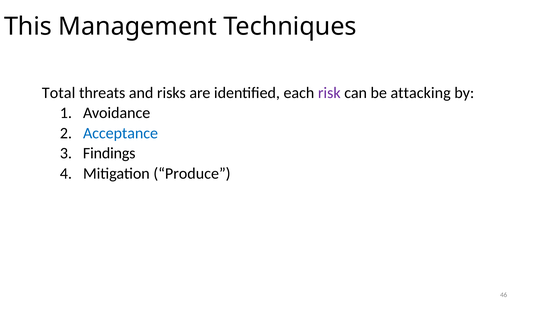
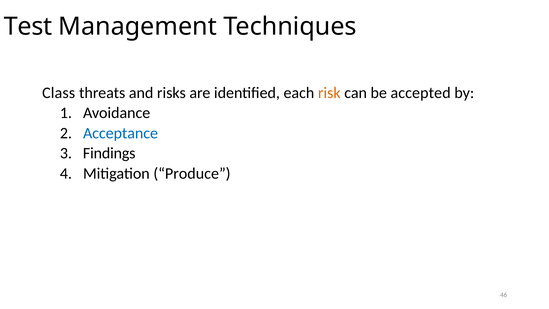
This: This -> Test (28, 27)
Total: Total -> Class (59, 93)
risk colour: purple -> orange (329, 93)
attacking: attacking -> accepted (421, 93)
